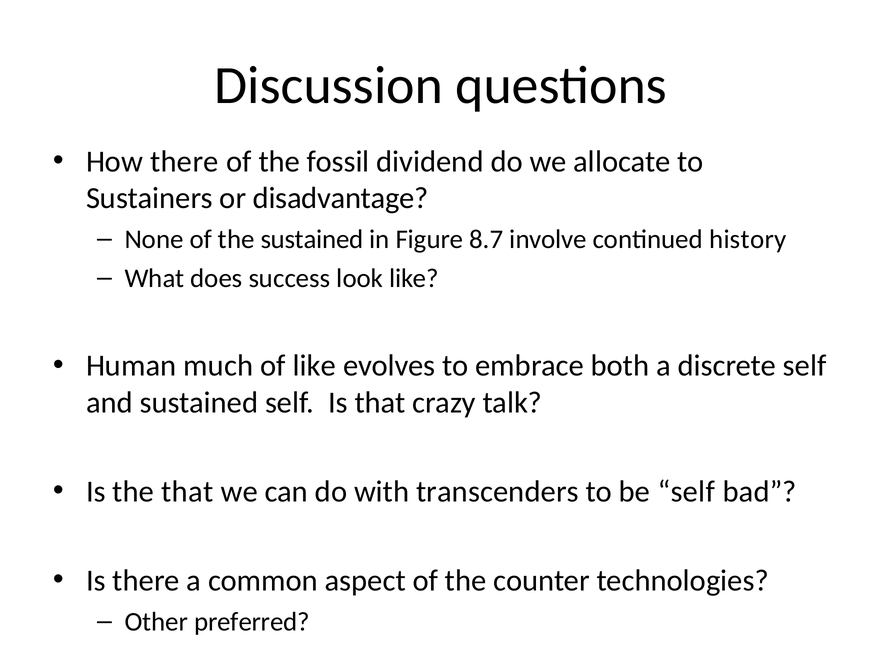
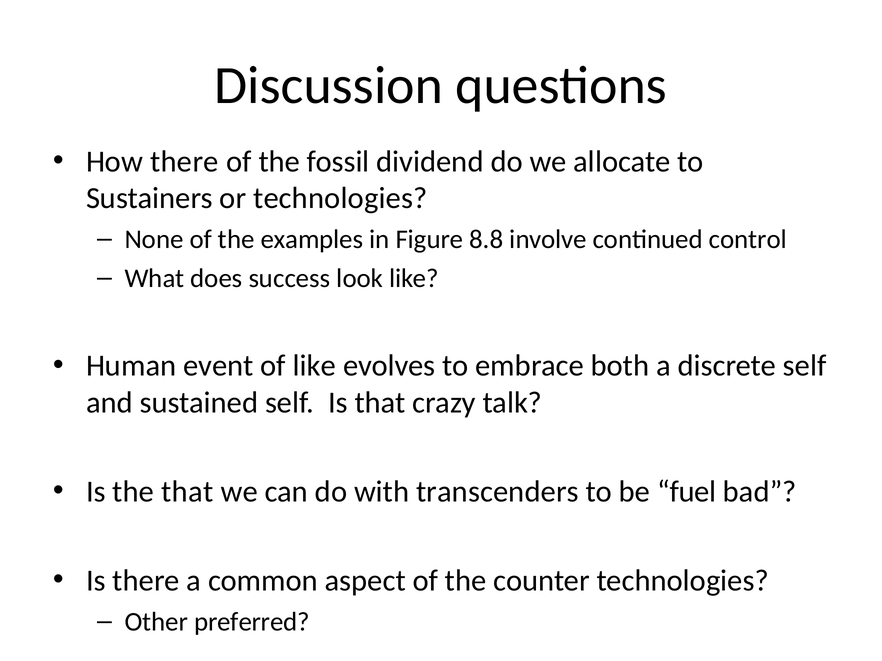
or disadvantage: disadvantage -> technologies (340, 198)
the sustained: sustained -> examples (312, 240)
8.7: 8.7 -> 8.8 (486, 240)
history: history -> control (748, 240)
much: much -> event (218, 366)
be self: self -> fuel (687, 492)
